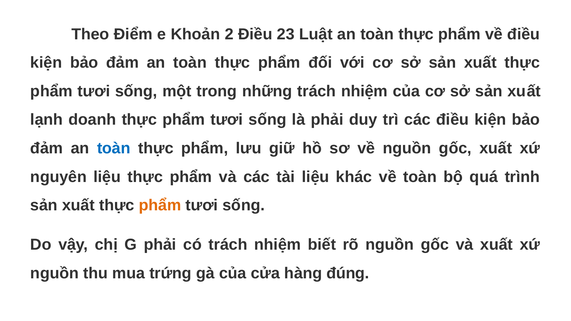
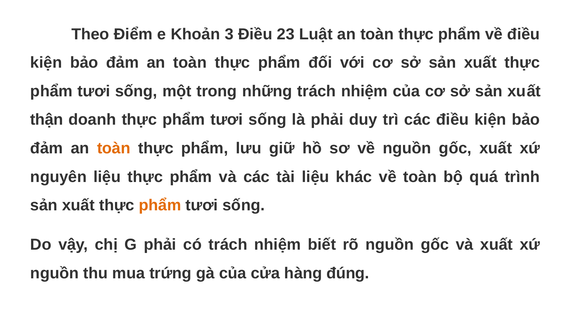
2: 2 -> 3 (229, 34)
lạnh: lạnh -> thận (47, 120)
toàn colour: blue -> orange (114, 148)
